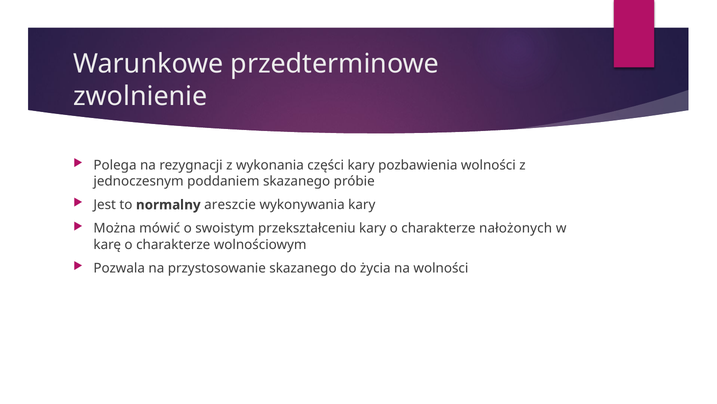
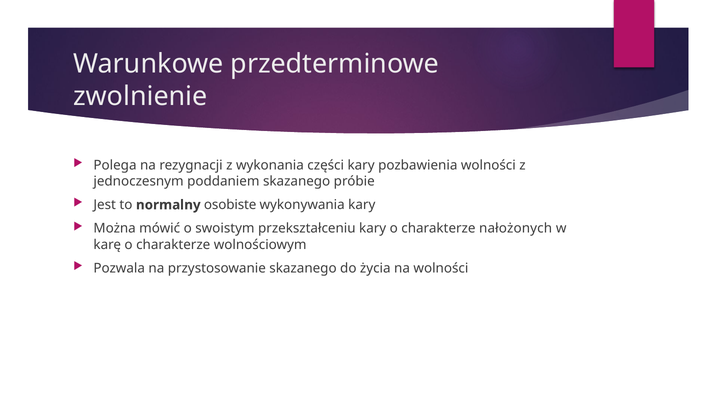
areszcie: areszcie -> osobiste (230, 205)
